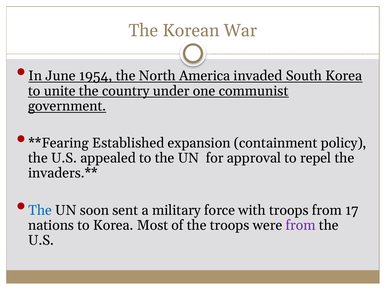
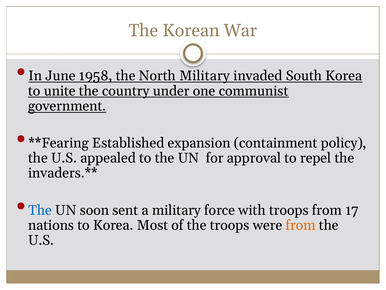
1954: 1954 -> 1958 (96, 76)
North America: America -> Military (205, 76)
from colour: purple -> orange (301, 225)
